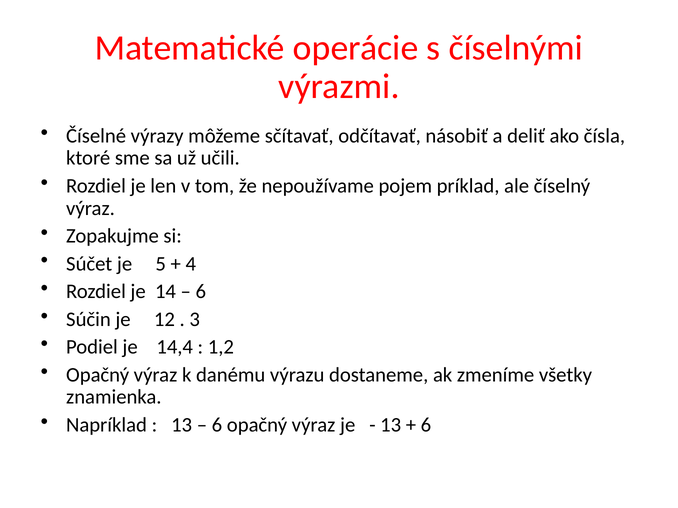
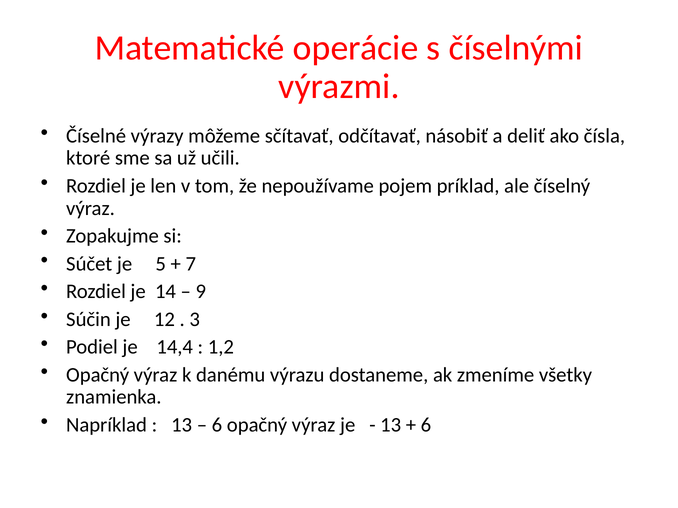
4: 4 -> 7 (191, 264)
6: 6 -> 9 (201, 292)
